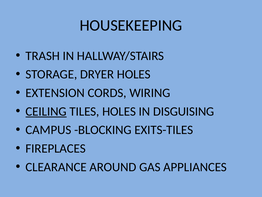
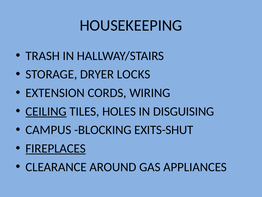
DRYER HOLES: HOLES -> LOCKS (134, 74)
EXITS-TILES: EXITS-TILES -> EXITS-SHUT (164, 130)
FIREPLACES underline: none -> present (56, 148)
